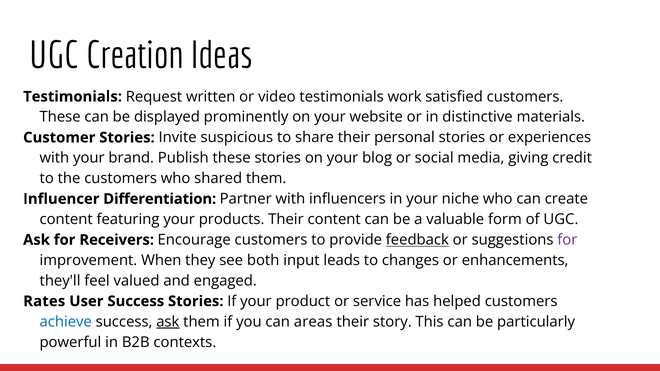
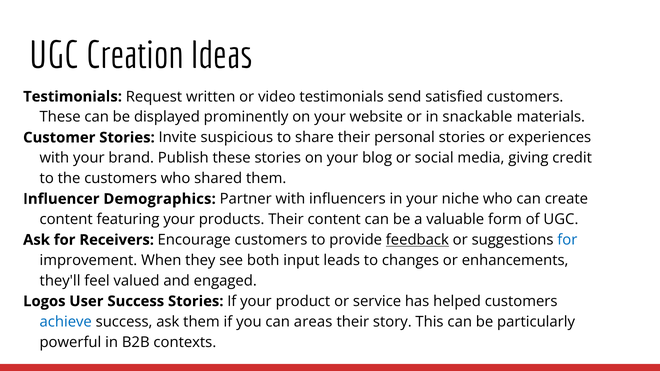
work: work -> send (405, 97)
distinctive: distinctive -> snackable (477, 117)
Differentiation: Differentiation -> Demographics (160, 199)
for colour: purple -> blue (567, 240)
Rates: Rates -> Logos (44, 301)
ask underline: present -> none (168, 322)
